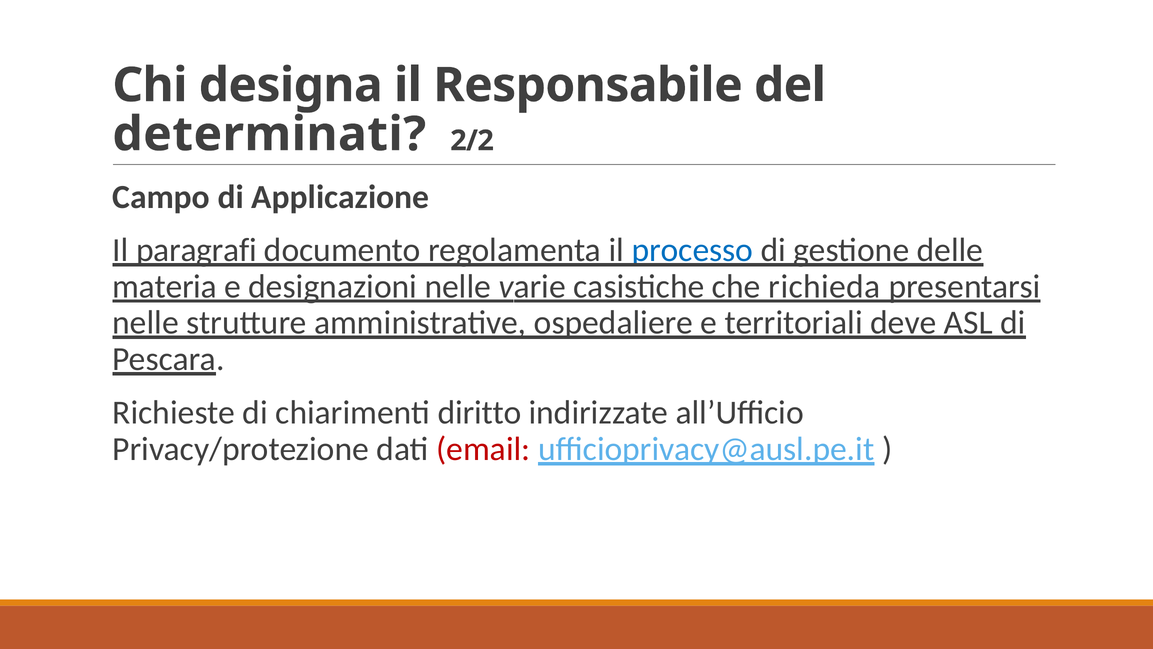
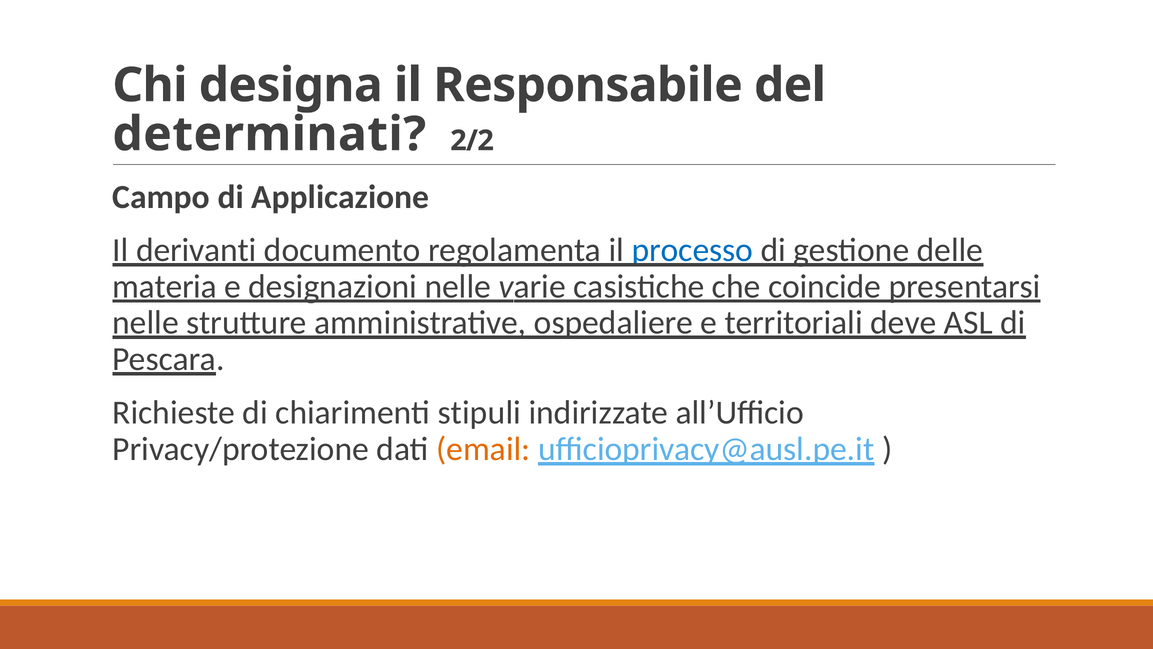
paragrafi: paragrafi -> derivanti (196, 250)
richieda: richieda -> coincide (825, 286)
diritto: diritto -> stipuli (479, 412)
email colour: red -> orange (483, 449)
